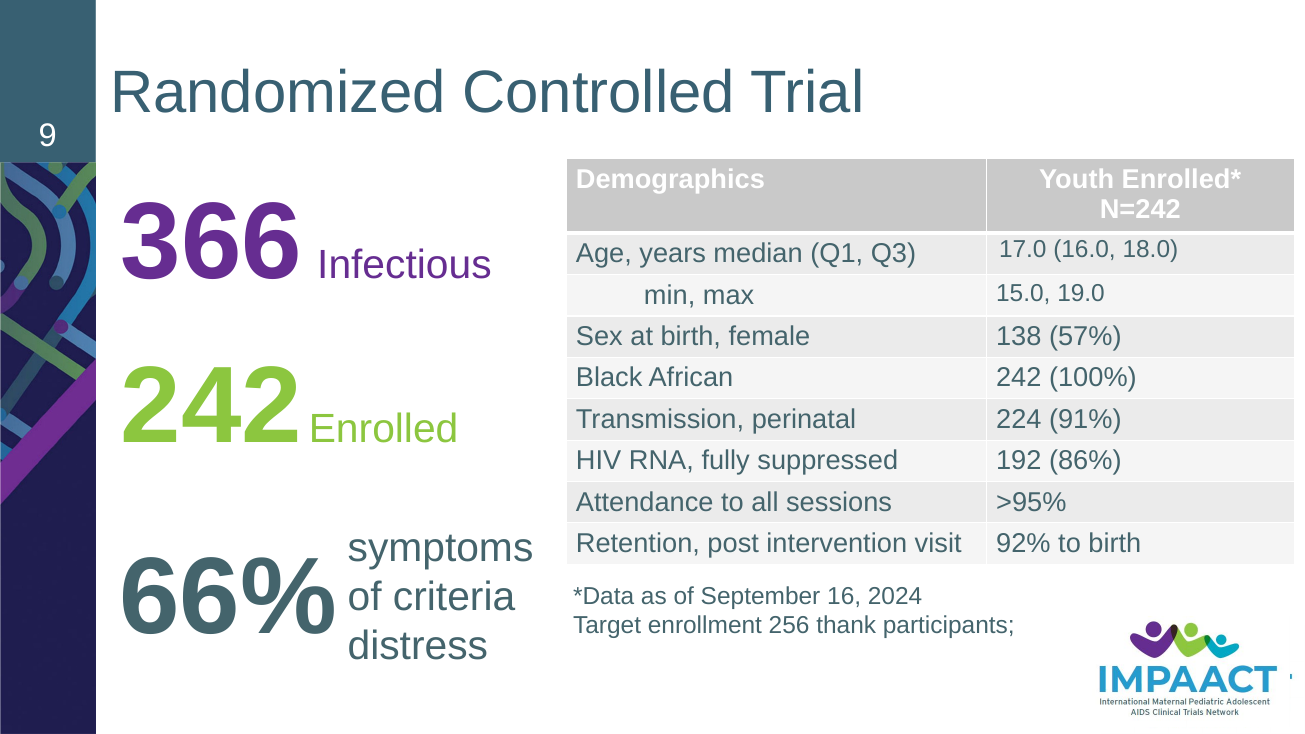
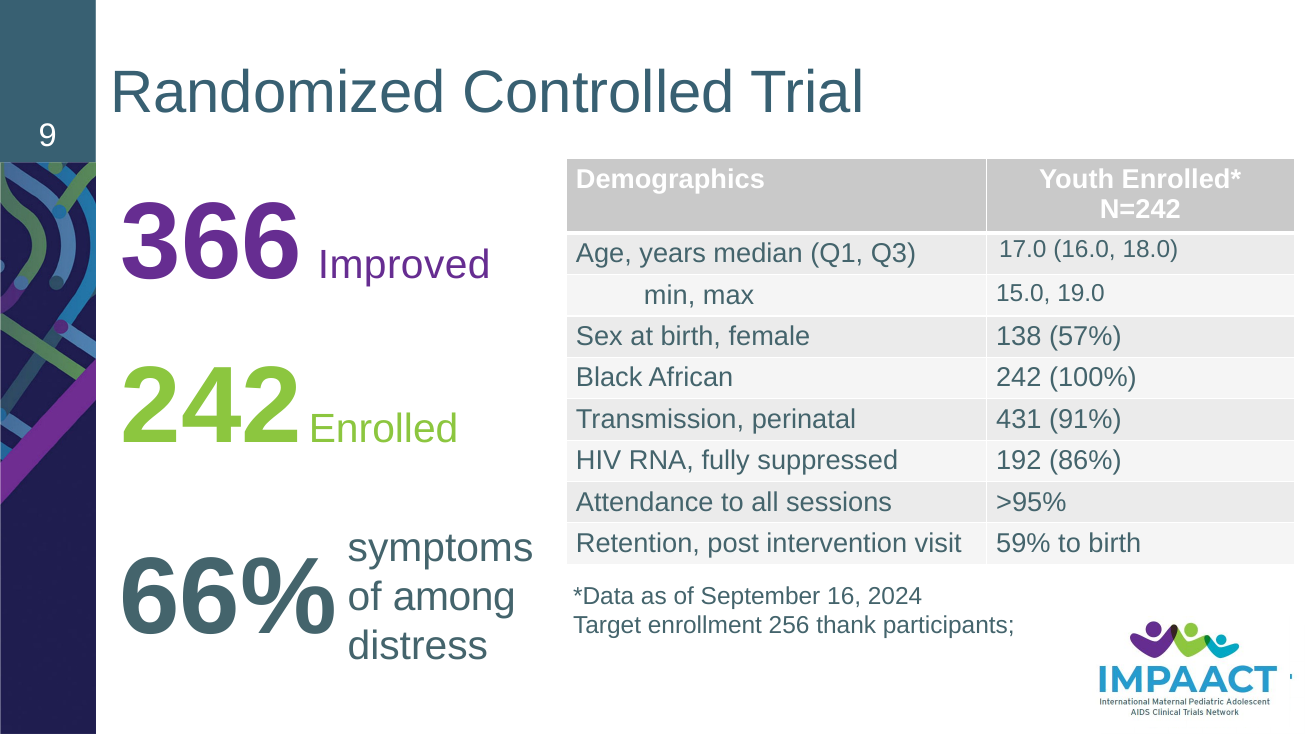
Infectious: Infectious -> Improved (404, 265)
224: 224 -> 431 (1019, 419)
92%: 92% -> 59% (1023, 543)
criteria: criteria -> among (454, 597)
